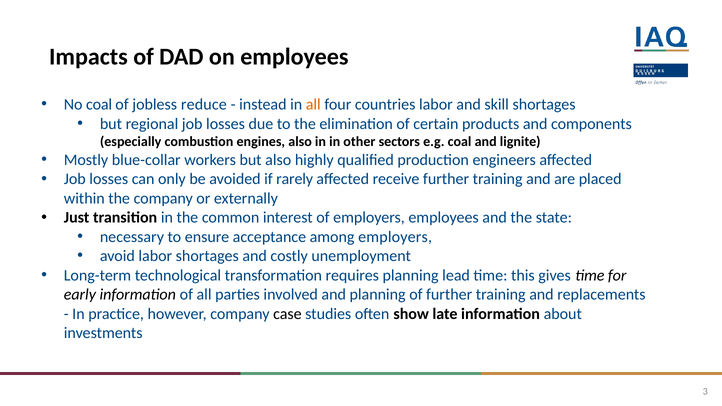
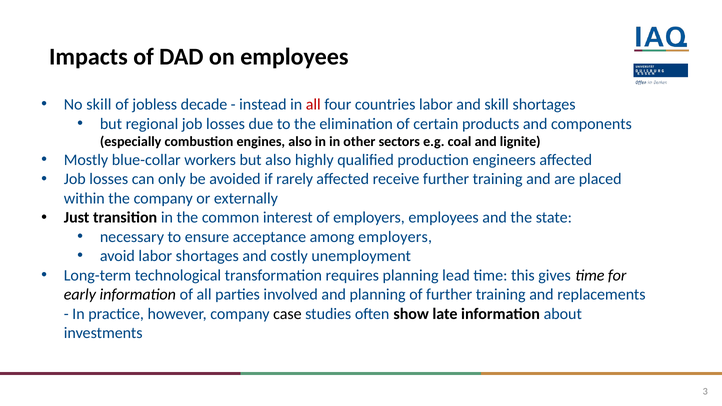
No coal: coal -> skill (99, 105)
reduce: reduce -> decade (204, 105)
all colour: orange -> red (313, 105)
